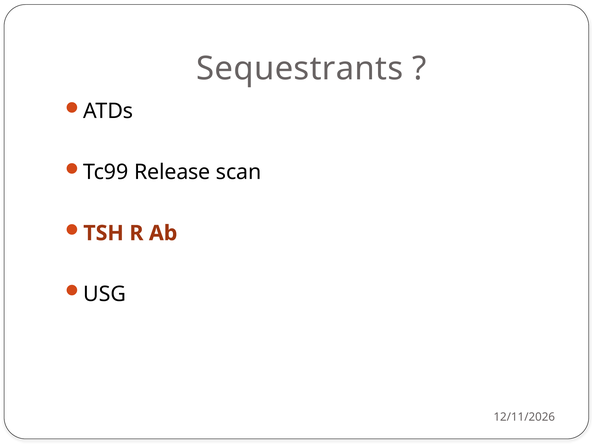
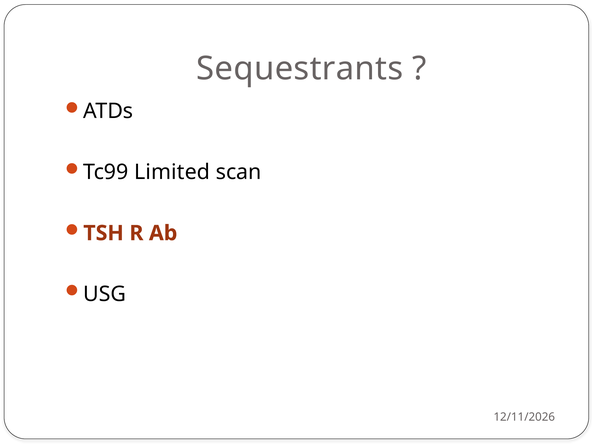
Release: Release -> Limited (172, 172)
